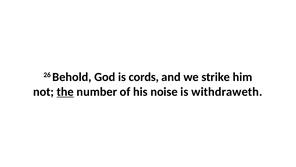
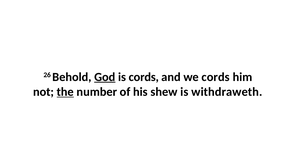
God underline: none -> present (105, 77)
we strike: strike -> cords (216, 77)
noise: noise -> shew (164, 92)
